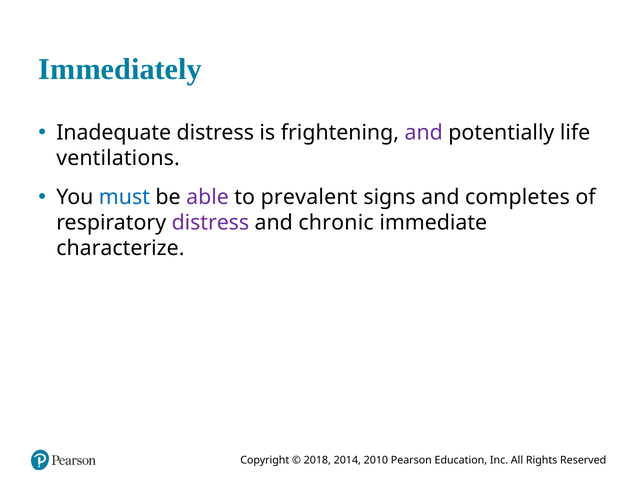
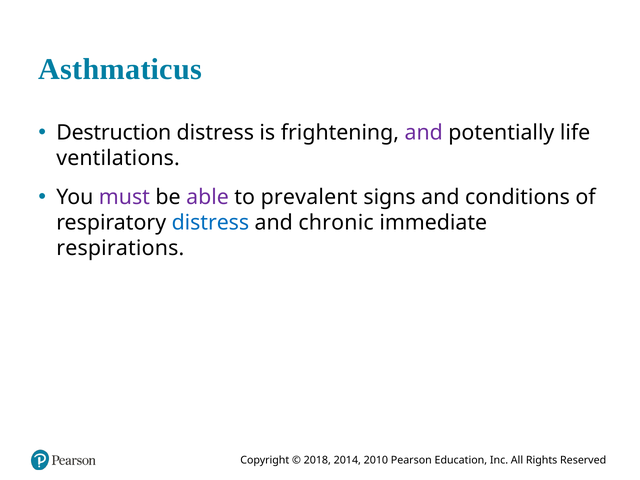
Immediately: Immediately -> Asthmaticus (120, 69)
Inadequate: Inadequate -> Destruction (114, 133)
must colour: blue -> purple (124, 197)
completes: completes -> conditions (517, 197)
distress colour: purple -> blue (210, 223)
characterize: characterize -> respirations (120, 248)
